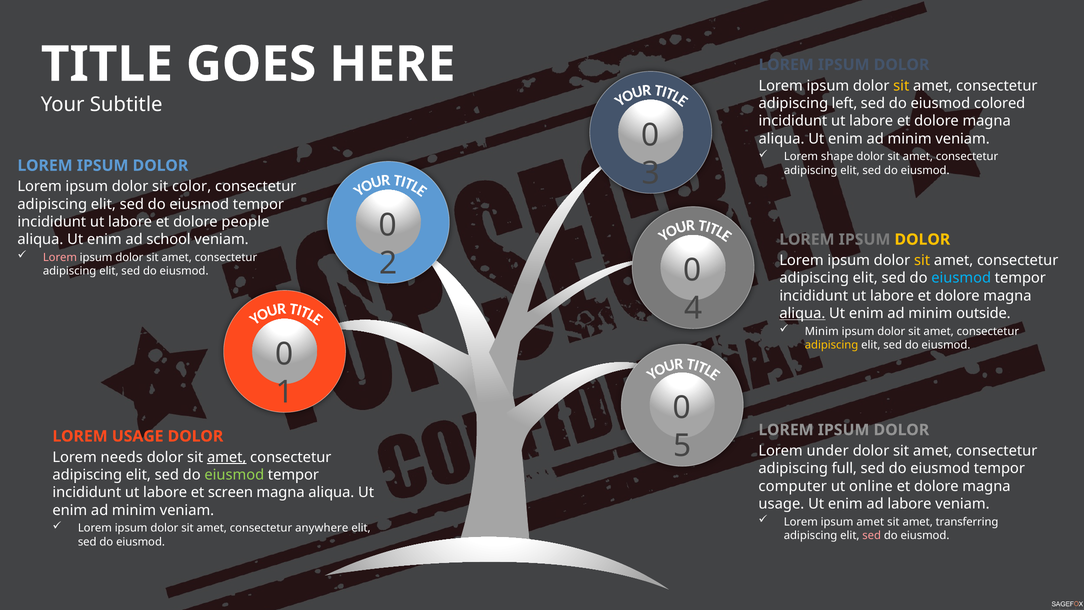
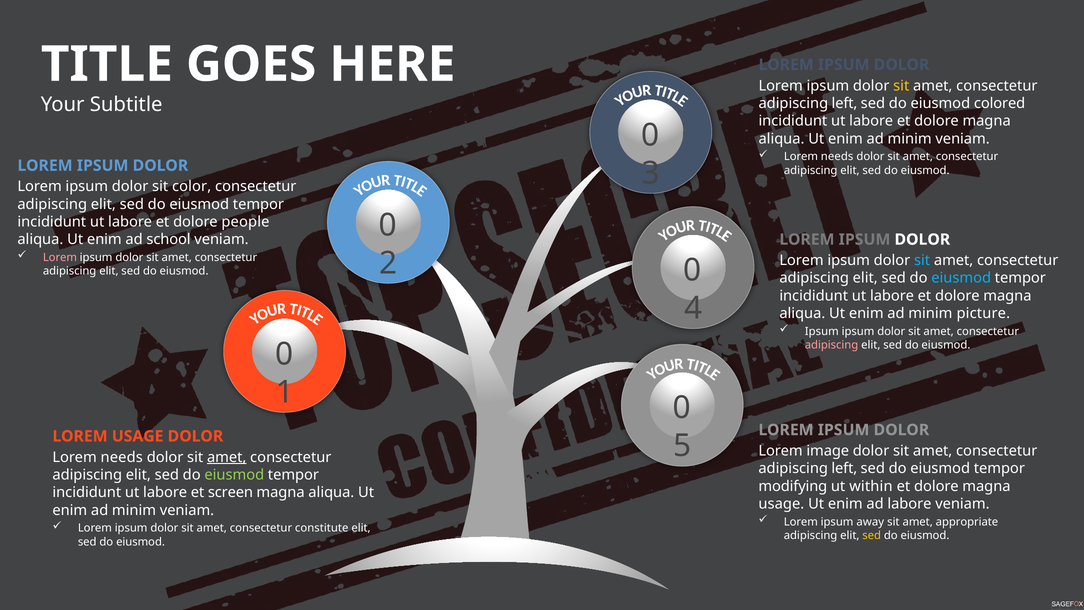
shape: shape -> needs (837, 157)
DOLOR colour: yellow -> white (922, 239)
sit colour: yellow -> light blue (922, 260)
aliqua underline: present -> none (802, 313)
outside: outside -> picture (983, 313)
Minim: Minim -> Ipsum (822, 331)
adipiscing colour: yellow -> pink (832, 345)
under: under -> image (828, 451)
full: full -> left (844, 468)
computer: computer -> modifying (793, 486)
online: online -> within (871, 486)
ipsum amet: amet -> away (870, 522)
transferring: transferring -> appropriate (967, 522)
anywhere: anywhere -> constitute (322, 528)
sed colour: pink -> yellow (872, 535)
